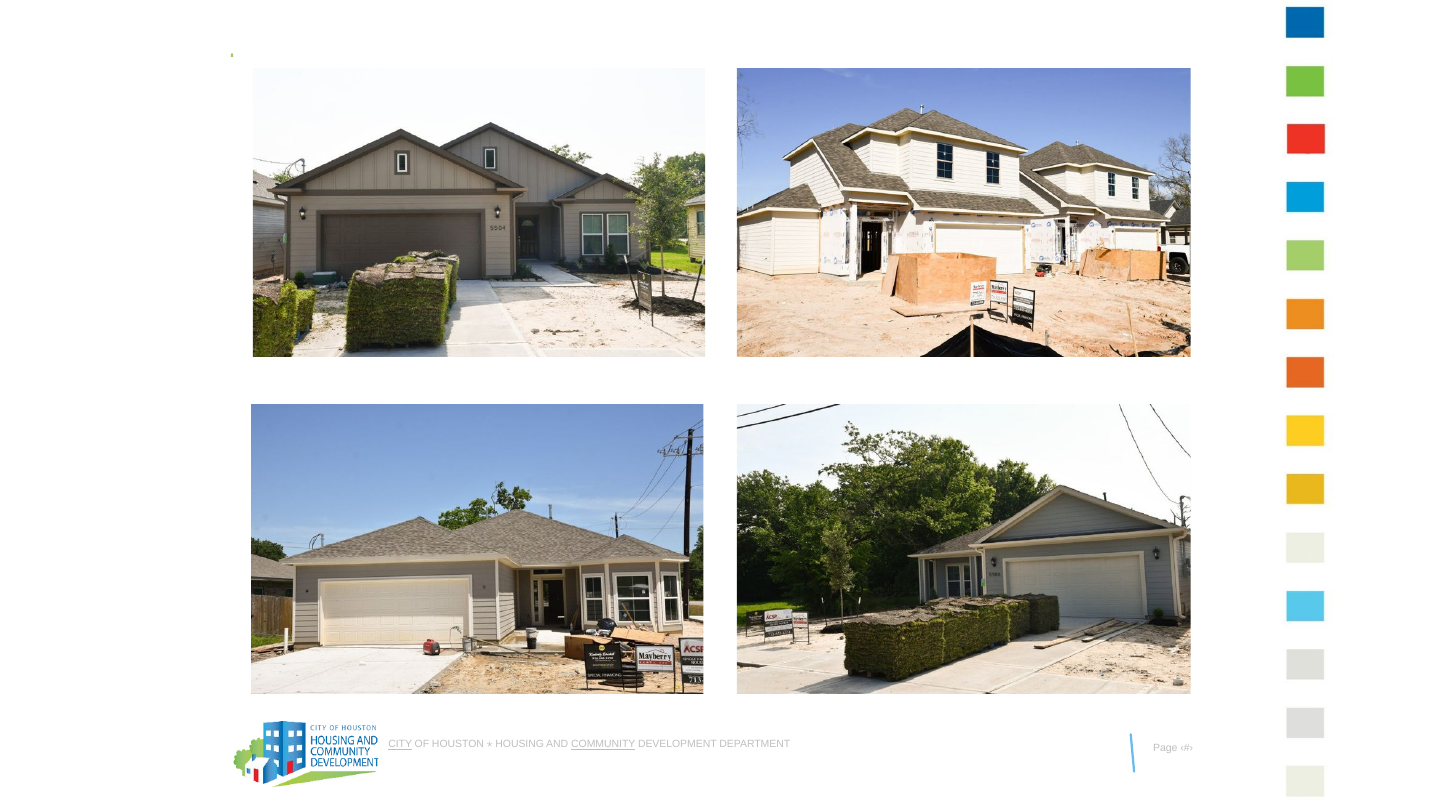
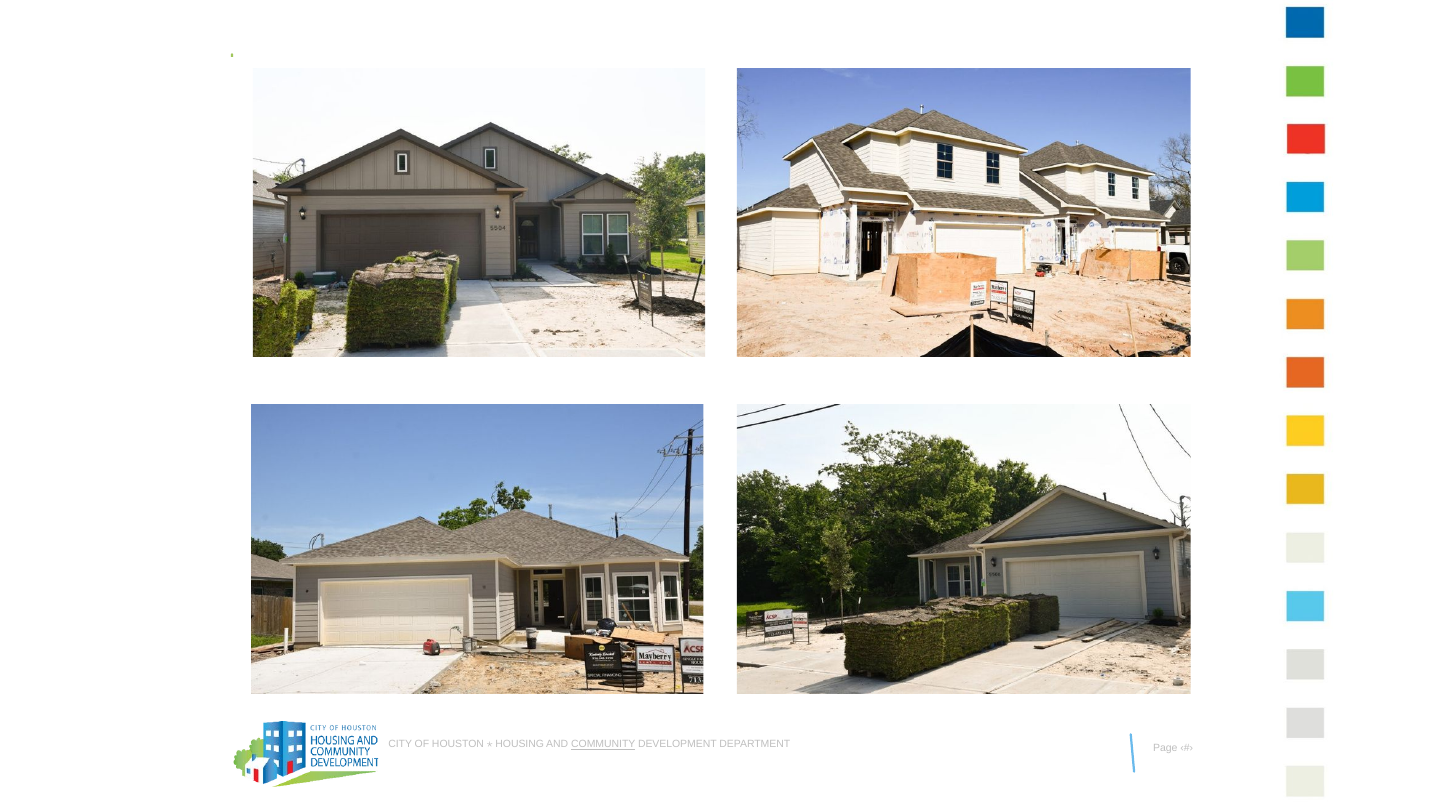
CITY underline: present -> none (400, 744)
